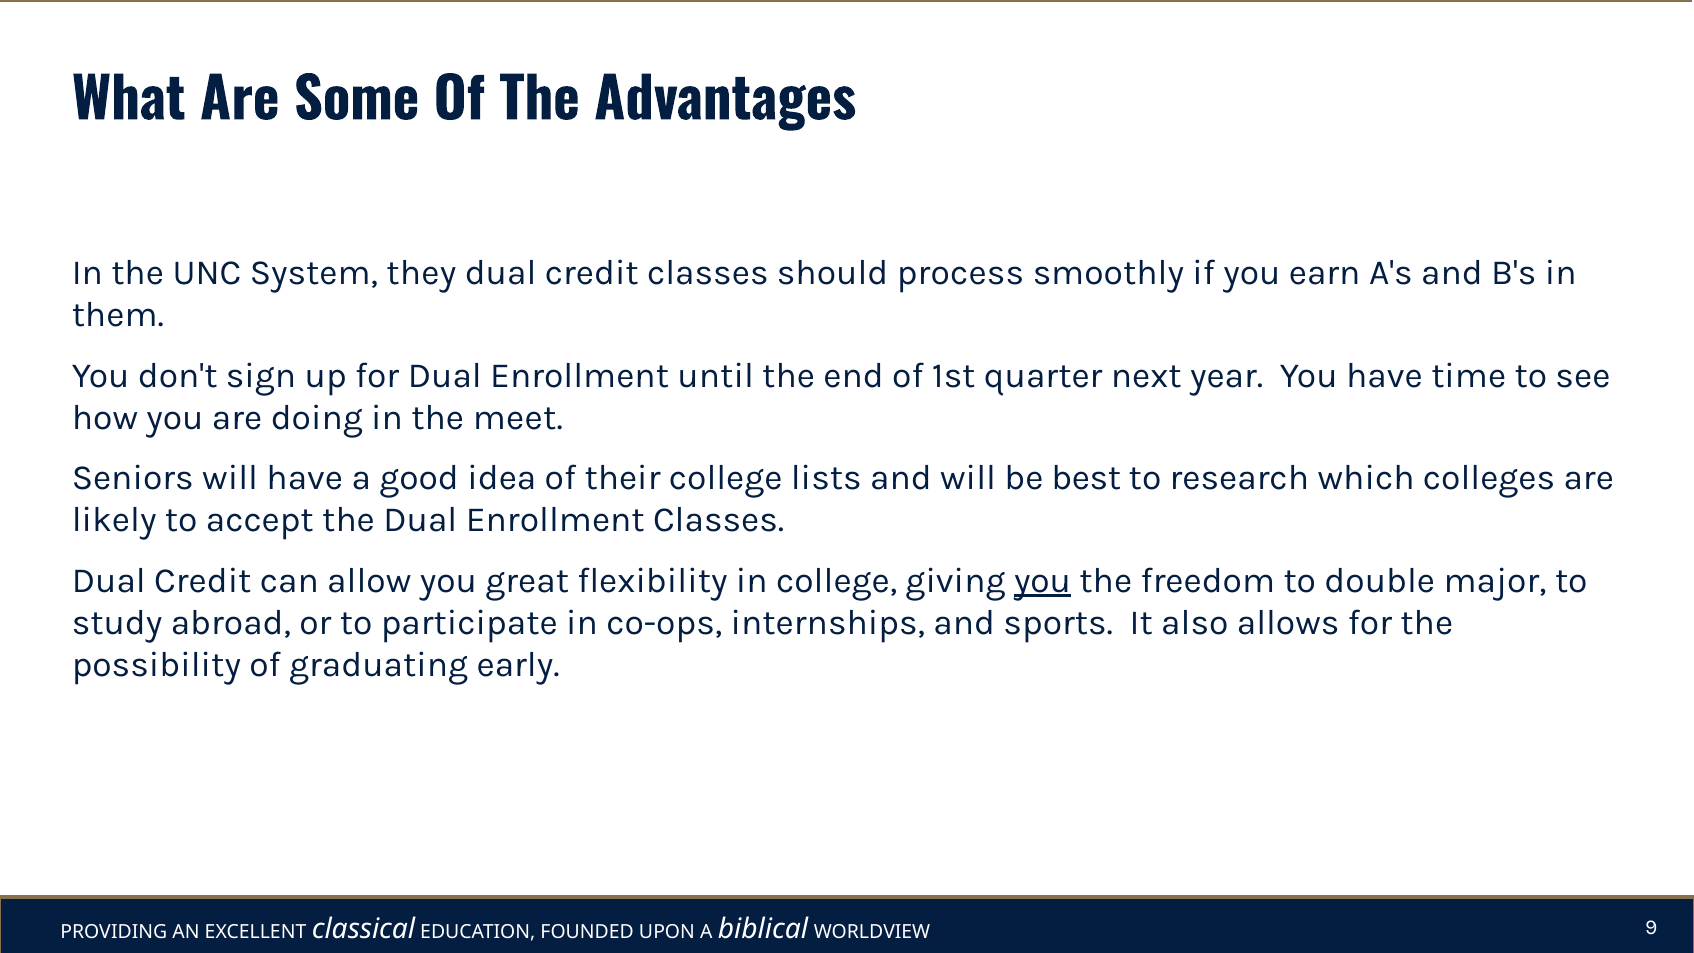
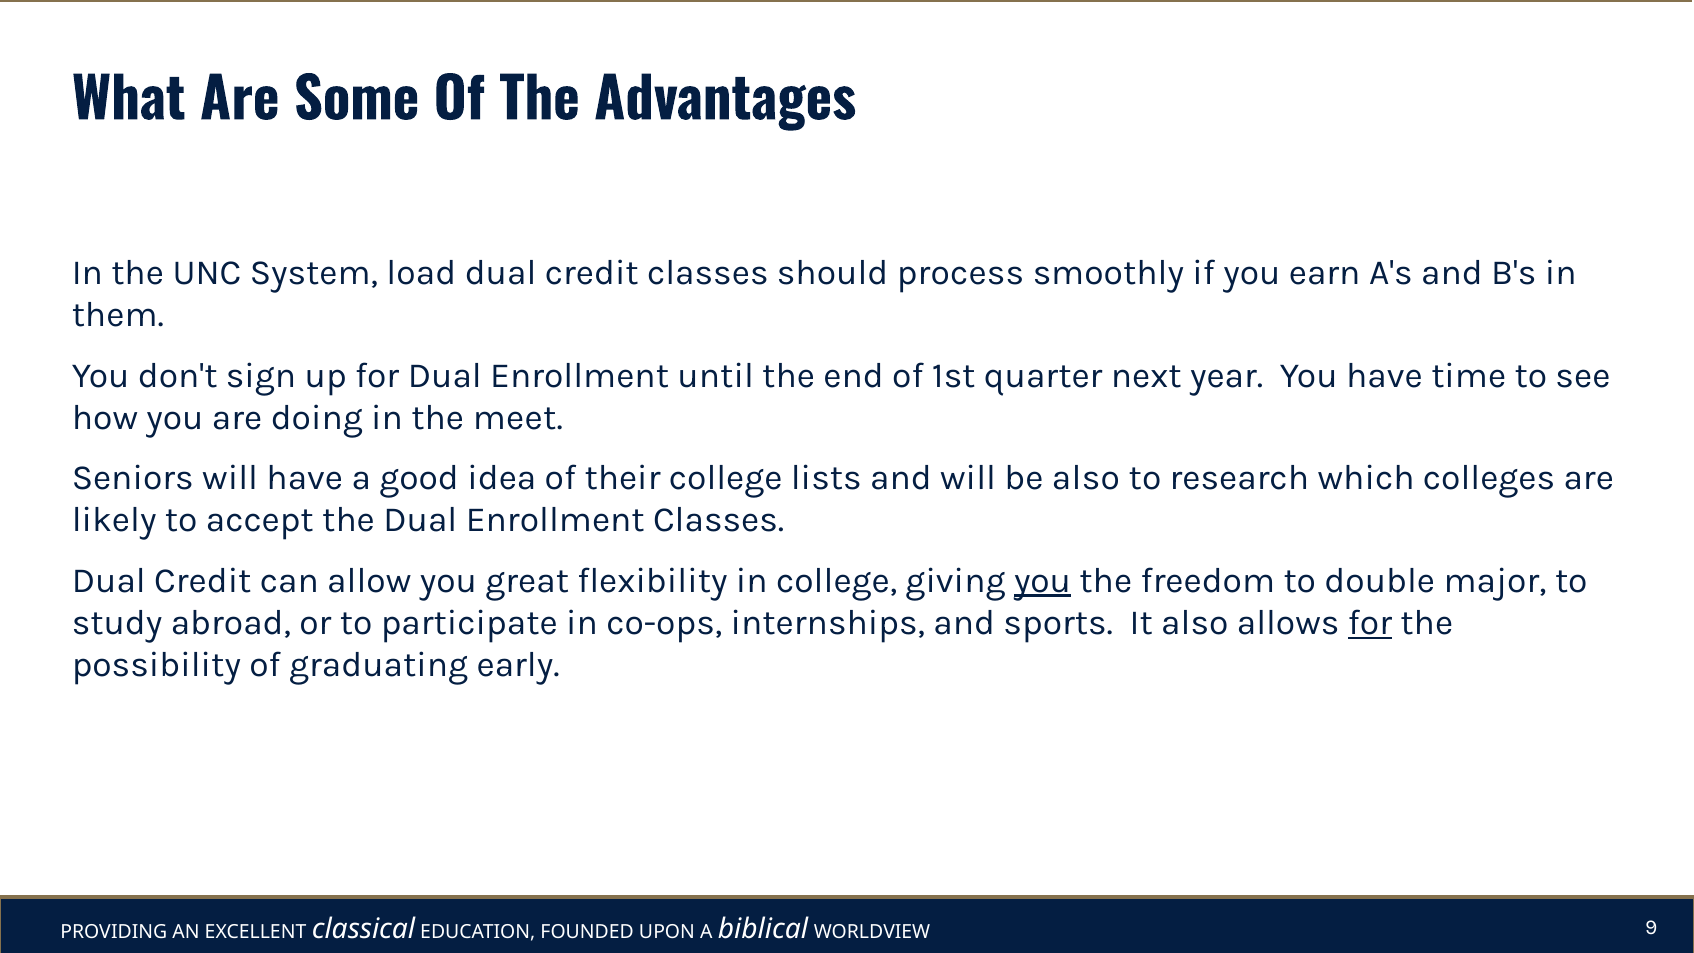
they: they -> load (421, 273)
be best: best -> also (1086, 478)
for underline: none -> present (1370, 623)
